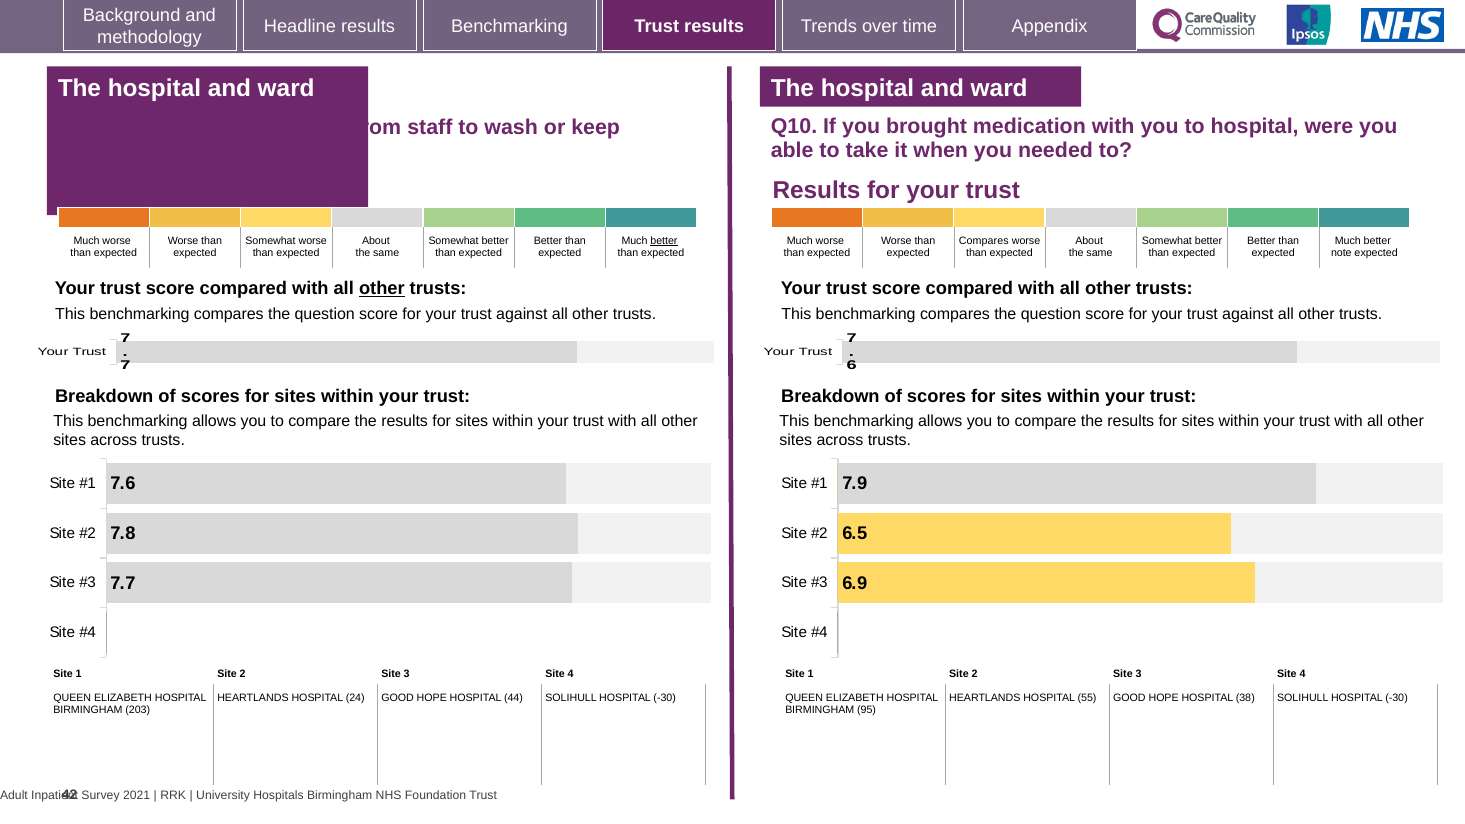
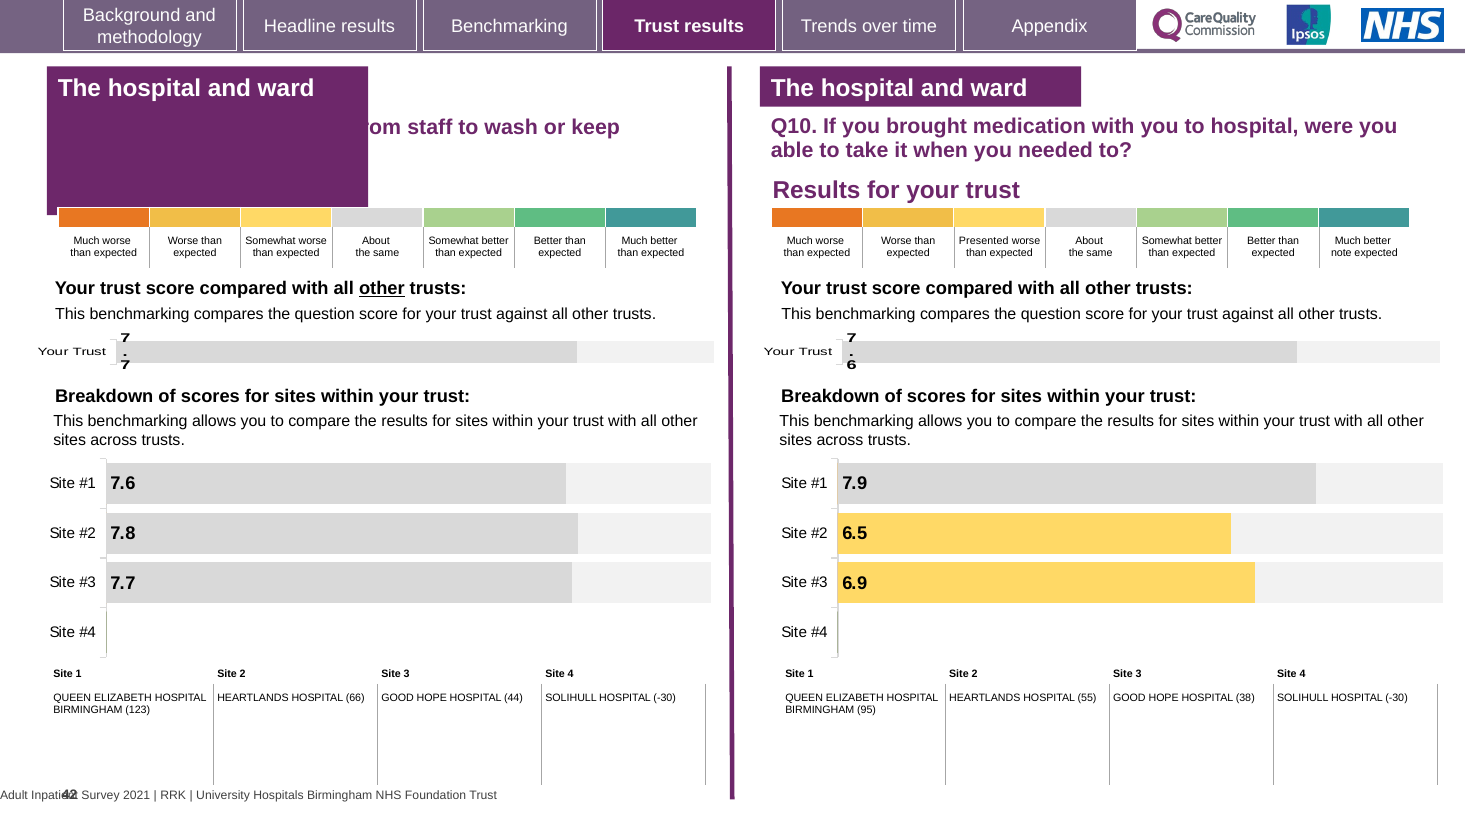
better underline: present -> none (664, 241)
Compares: Compares -> Presented (984, 241)
24: 24 -> 66 (355, 698)
203: 203 -> 123 (138, 710)
